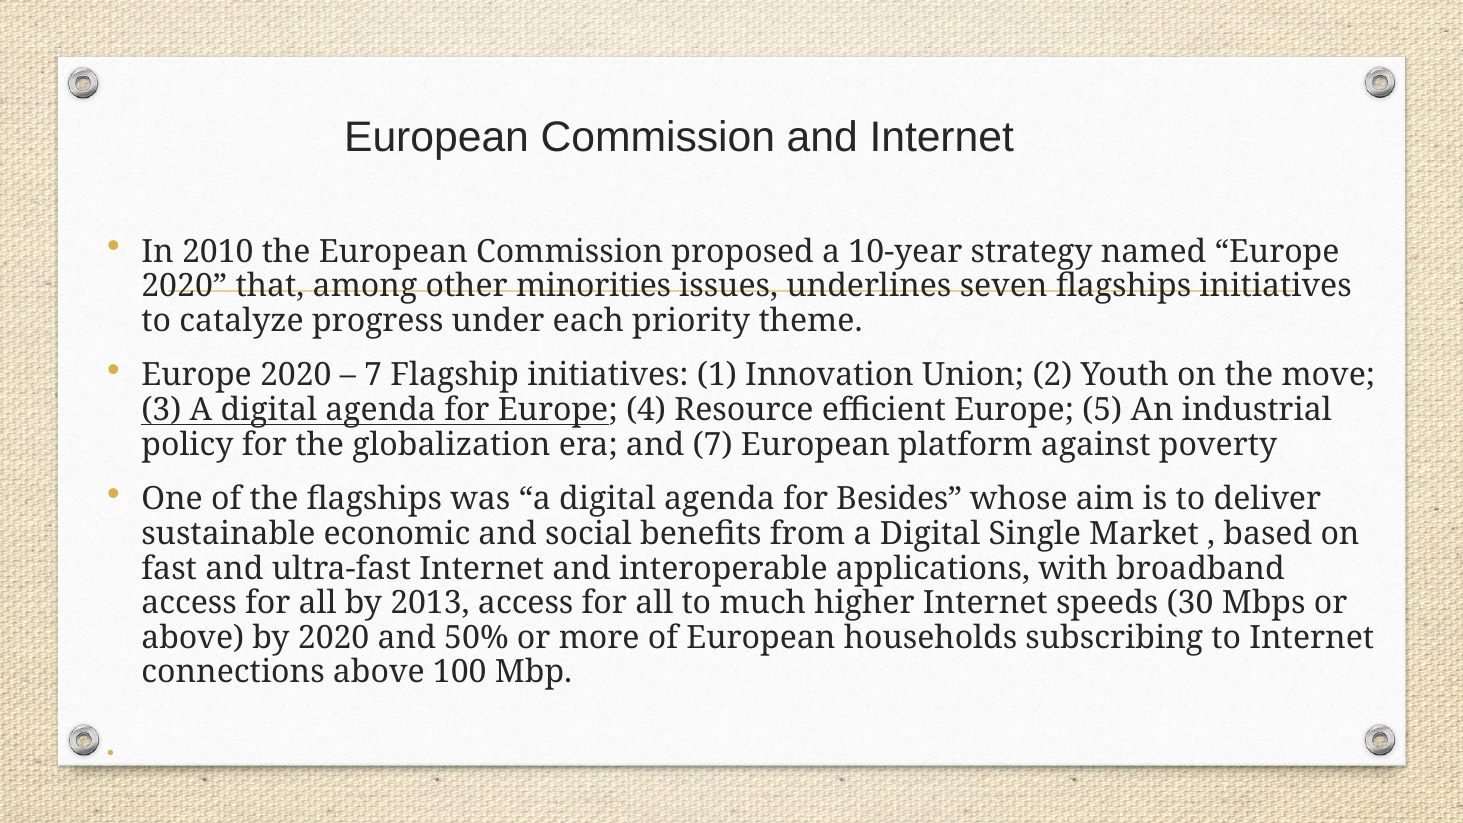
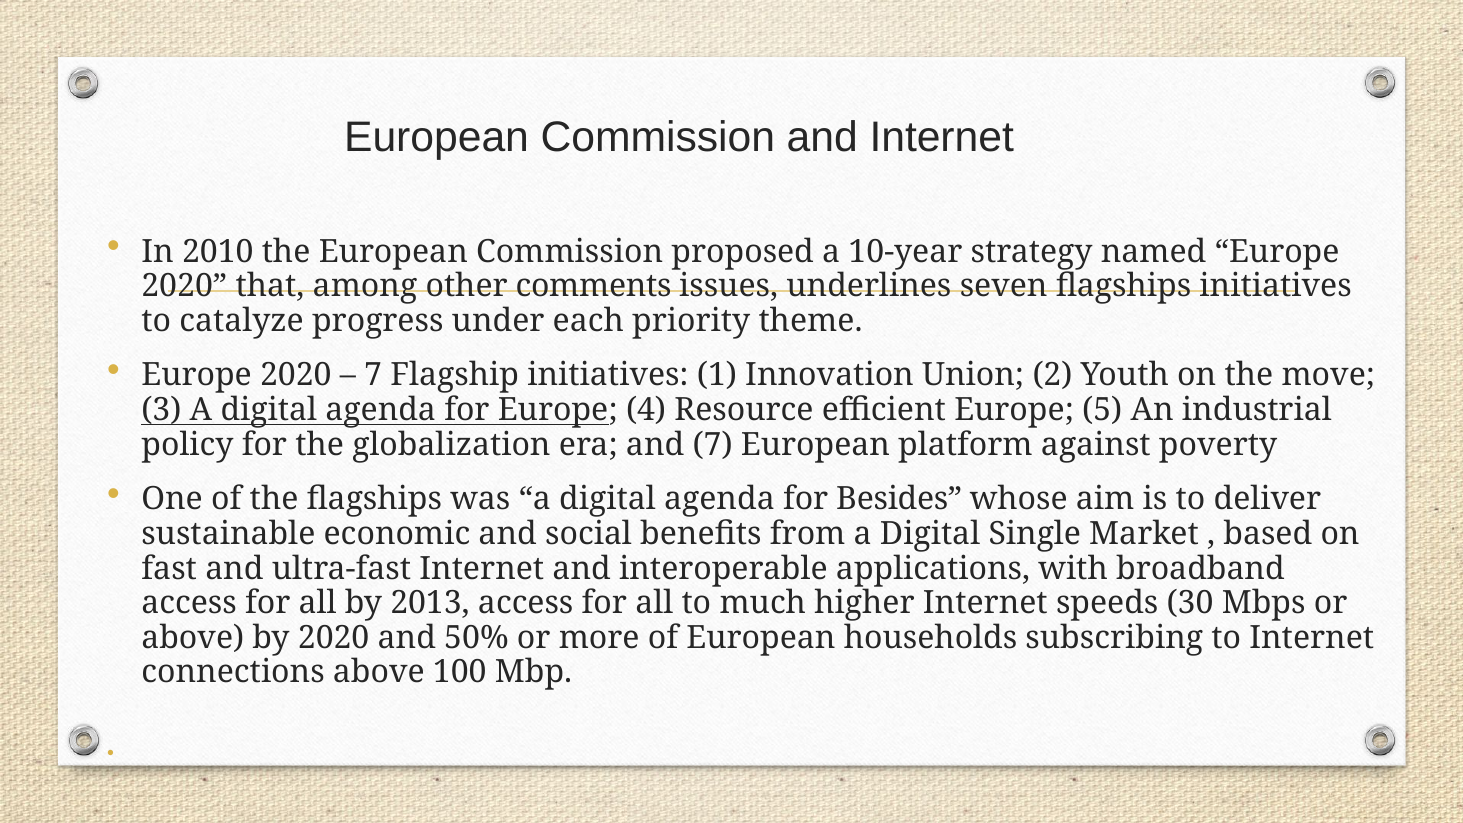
minorities: minorities -> comments (594, 286)
